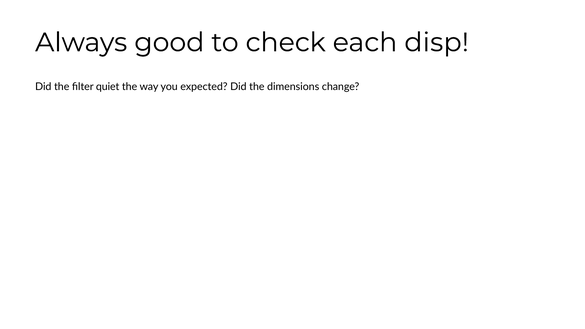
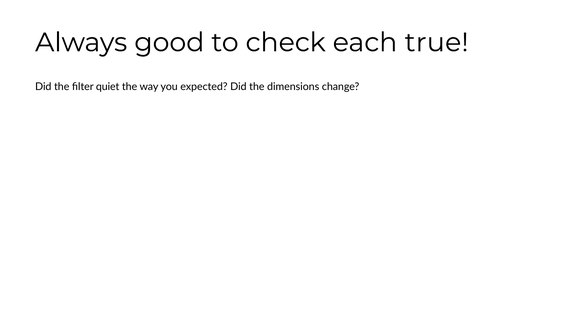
disp: disp -> true (437, 42)
